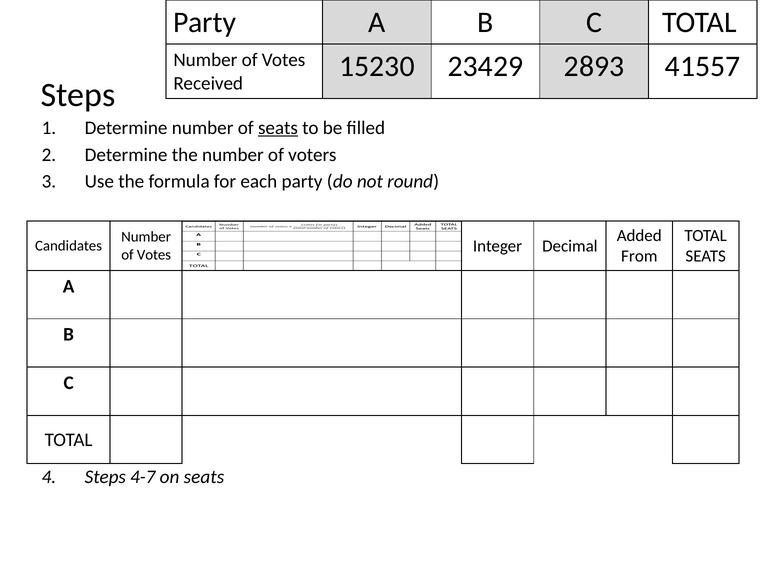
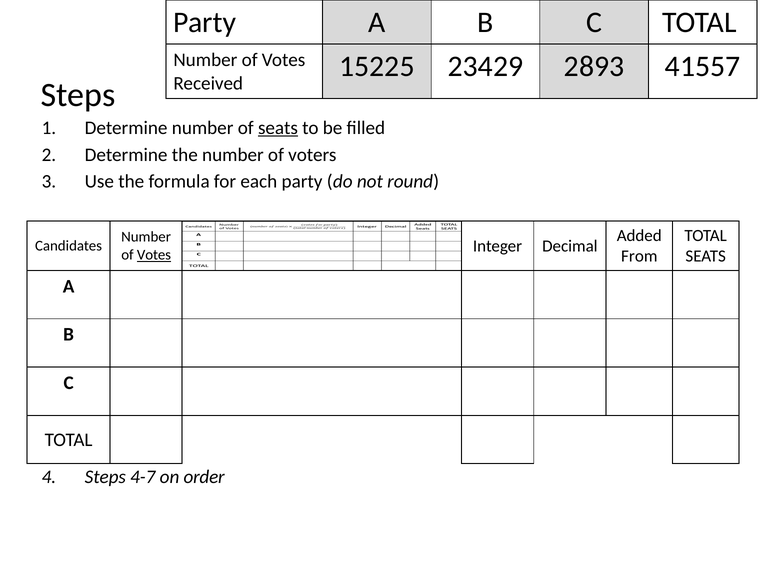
15230: 15230 -> 15225 (377, 66)
Votes underline: none -> present (154, 255)
on seats: seats -> order (204, 476)
